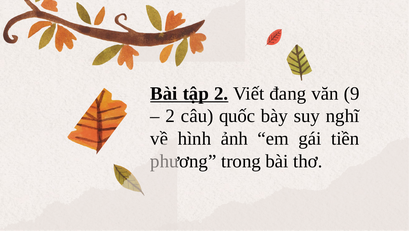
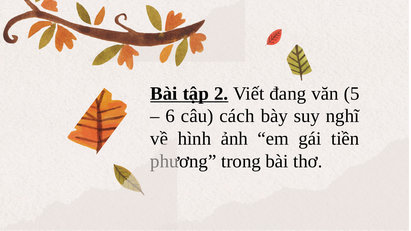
9: 9 -> 5 (352, 94)
2: 2 -> 6 (170, 116)
quốc: quốc -> cách (237, 116)
